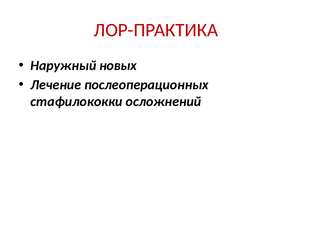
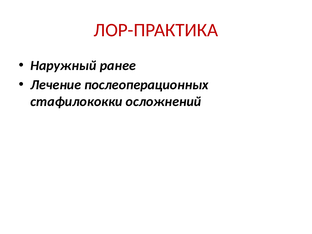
новых: новых -> ранее (118, 65)
